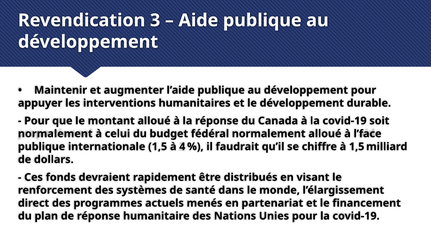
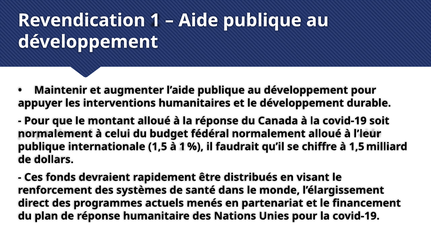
Revendication 3: 3 -> 1 (155, 20)
l’face: l’face -> l’leur (367, 134)
à 4: 4 -> 1 (182, 147)
